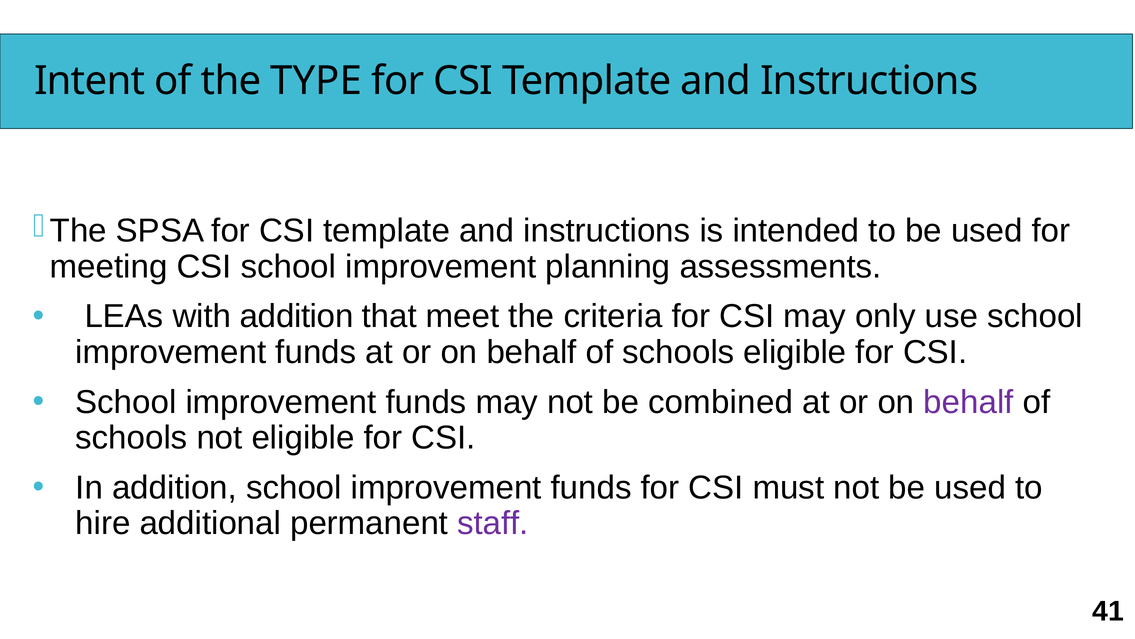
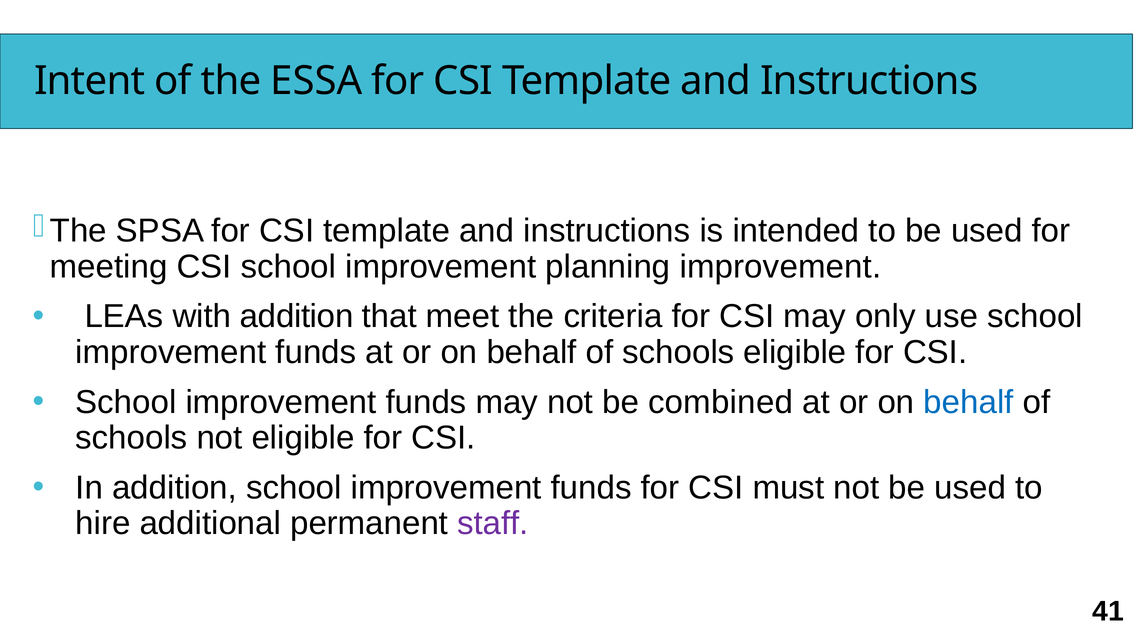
TYPE: TYPE -> ESSA (316, 81)
planning assessments: assessments -> improvement (780, 266)
behalf colour: purple -> blue (968, 402)
